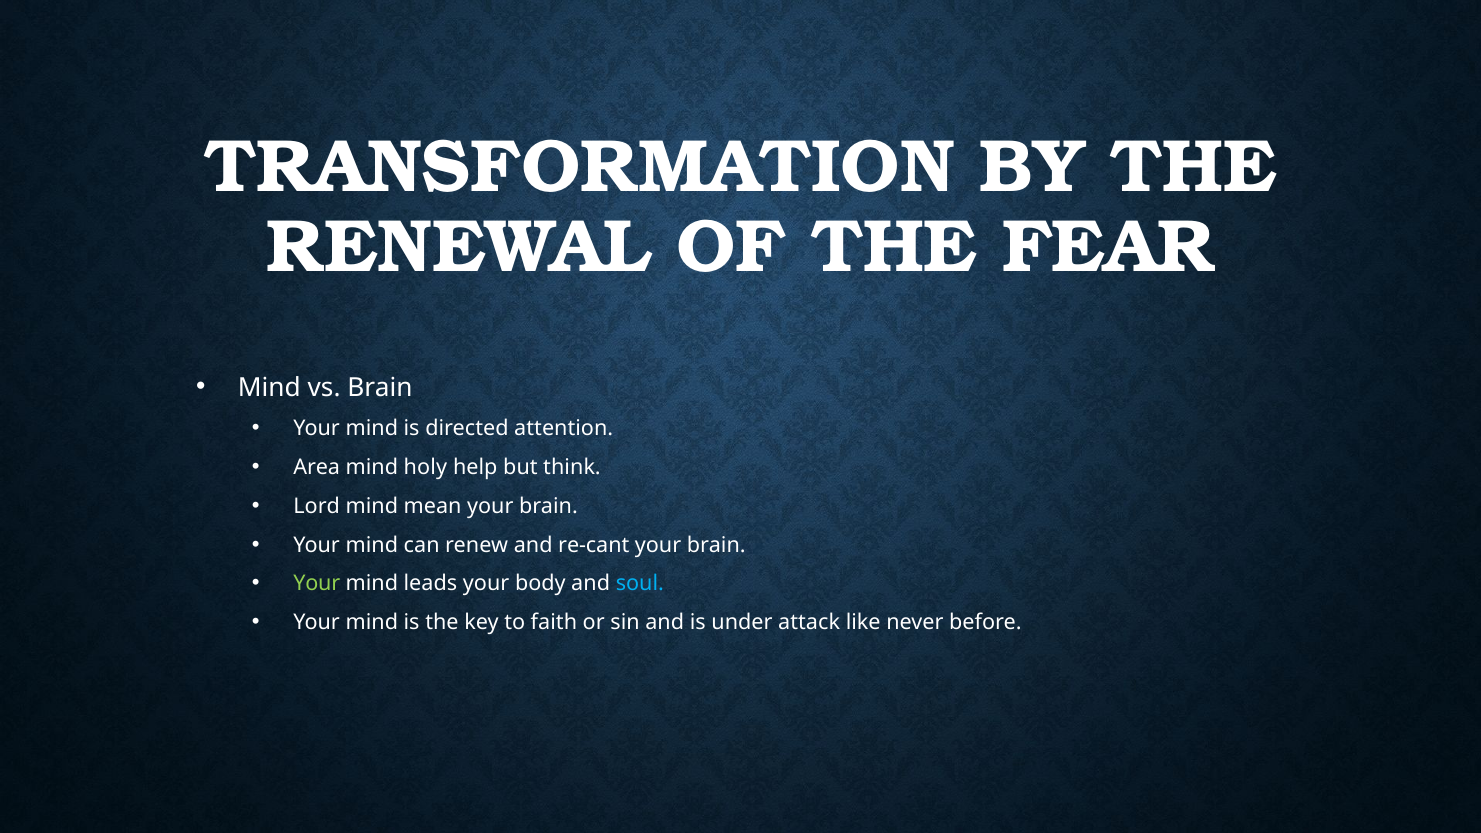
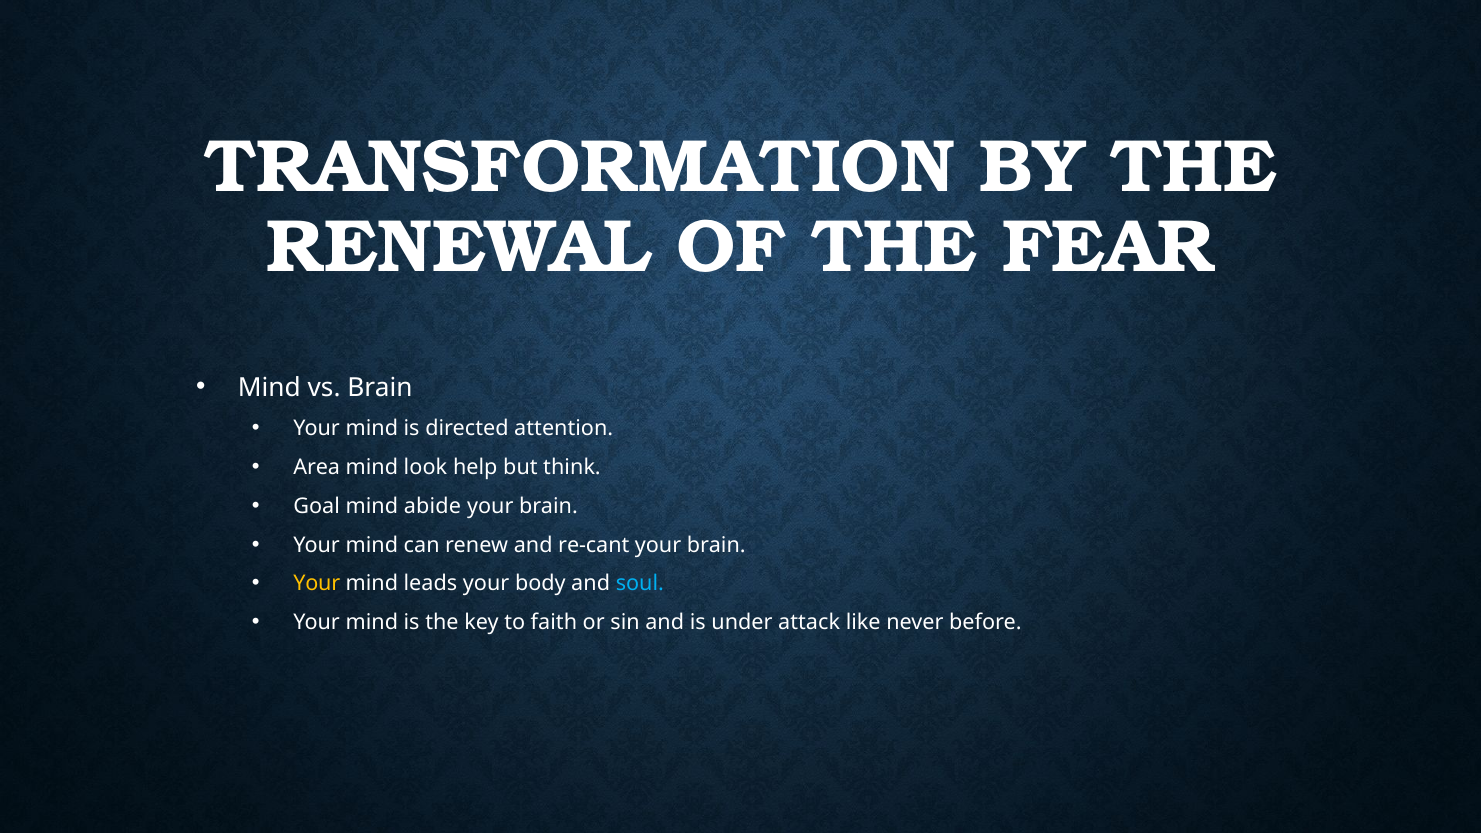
holy: holy -> look (425, 467)
Lord: Lord -> Goal (317, 506)
mean: mean -> abide (432, 506)
Your colour: light green -> yellow (317, 584)
